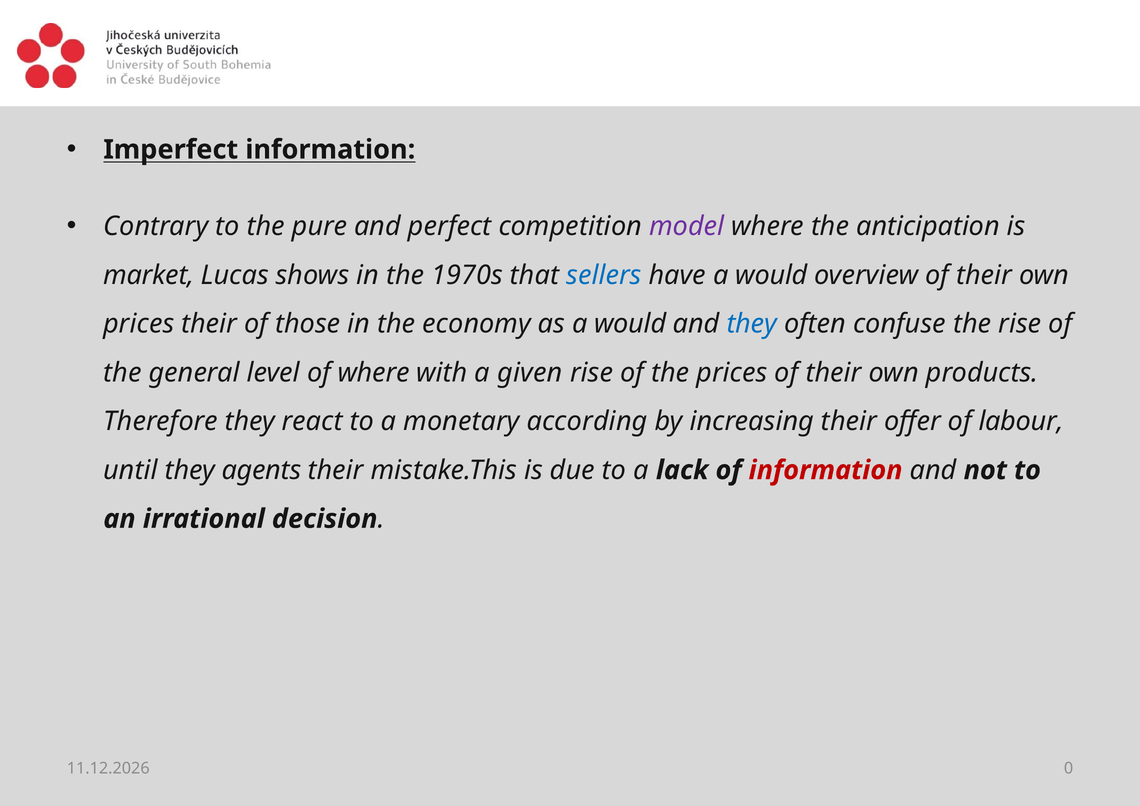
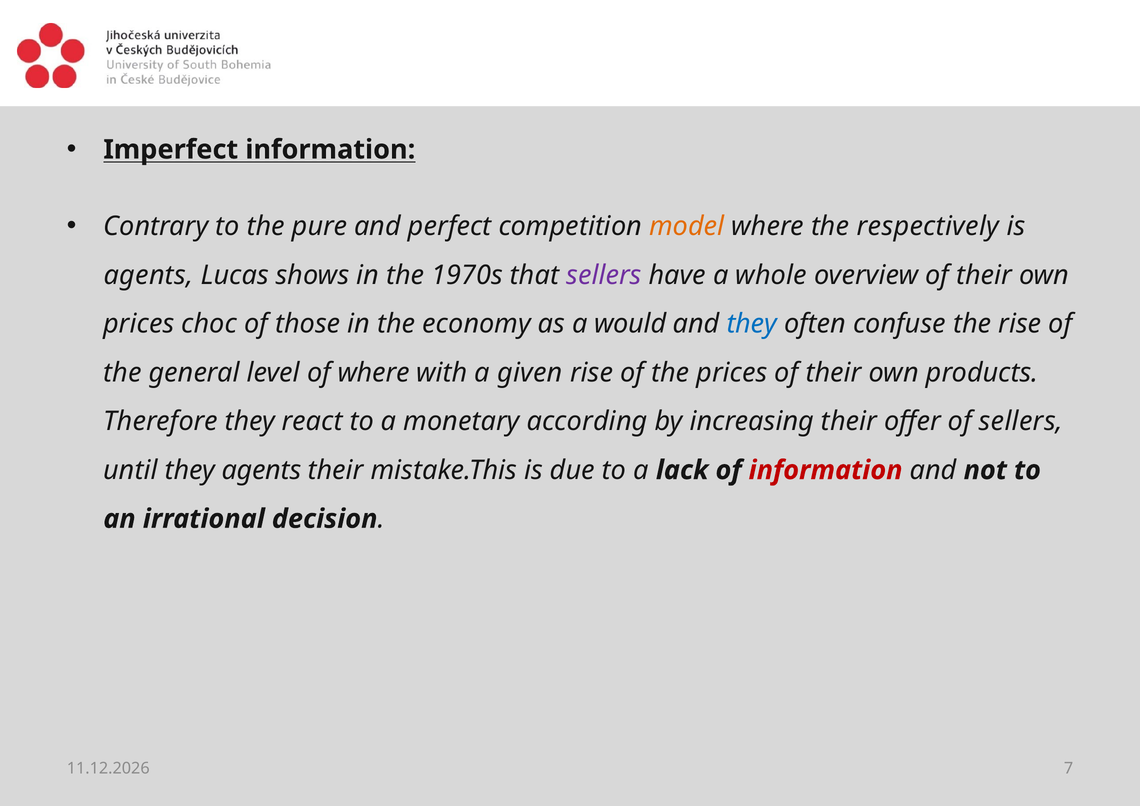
model colour: purple -> orange (687, 227)
anticipation: anticipation -> respectively (928, 227)
market: market -> agents (148, 275)
sellers colour: blue -> purple (604, 275)
have a would: would -> whole (771, 275)
prices their: their -> choc (209, 324)
of labour: labour -> sellers (1021, 422)
0: 0 -> 7 (1069, 768)
